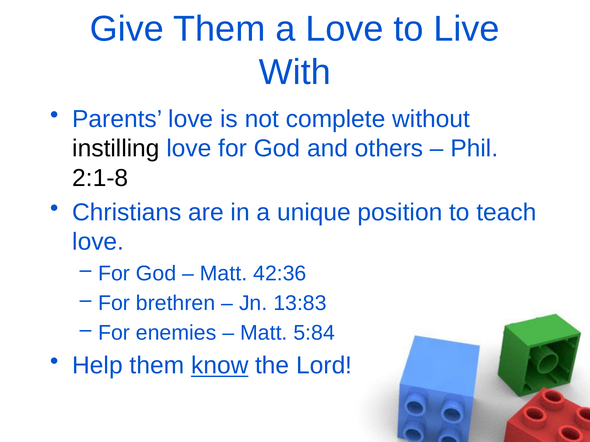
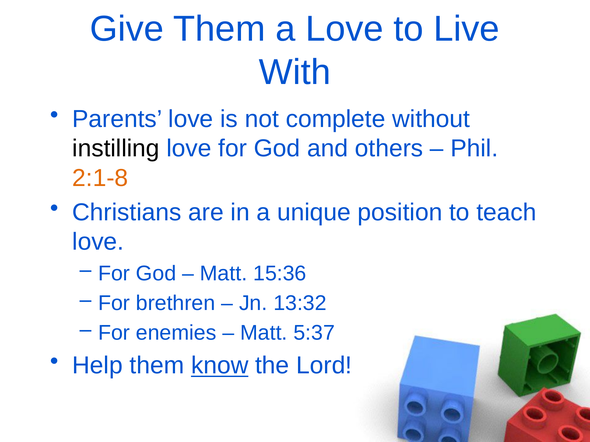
2:1-8 colour: black -> orange (100, 178)
42:36: 42:36 -> 15:36 (280, 274)
13:83: 13:83 -> 13:32 (300, 303)
5:84: 5:84 -> 5:37 (314, 333)
